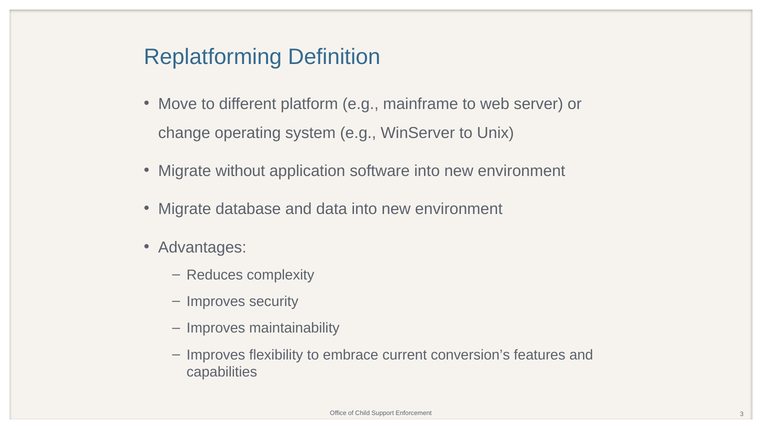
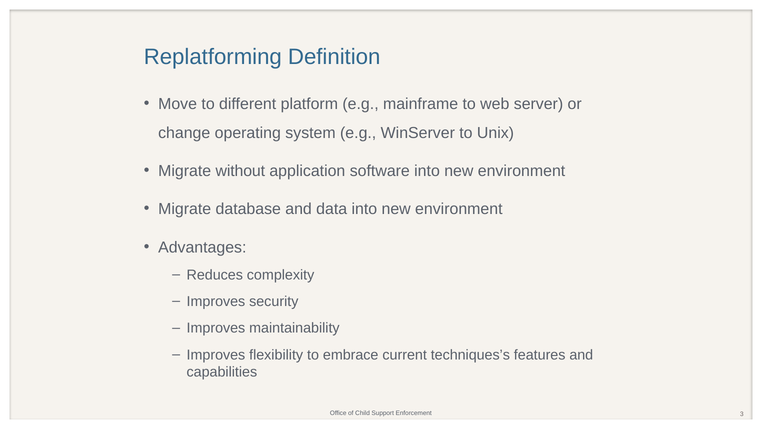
conversion’s: conversion’s -> techniques’s (470, 355)
